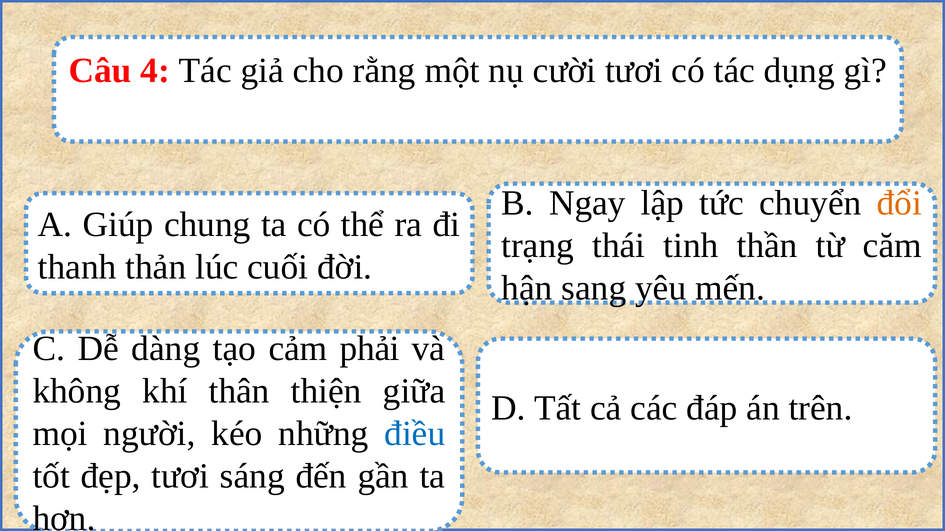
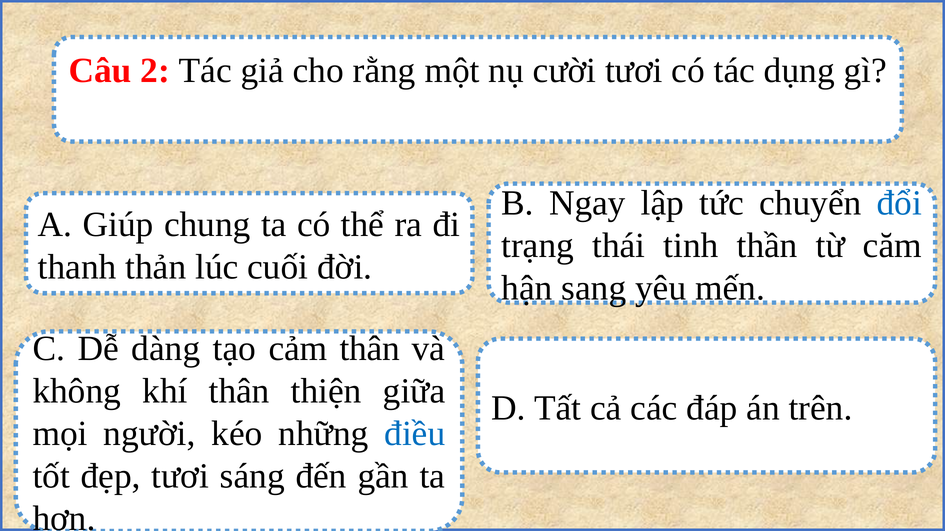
4: 4 -> 2 (155, 71)
đổi colour: orange -> blue (899, 203)
cảm phải: phải -> thân (370, 349)
